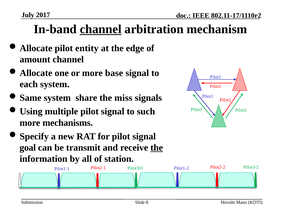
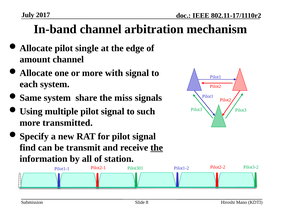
channel underline: present -> none (101, 29)
entity: entity -> single (87, 48)
base: base -> with (114, 73)
mechanisms: mechanisms -> transmitted (68, 123)
goal: goal -> find (28, 147)
